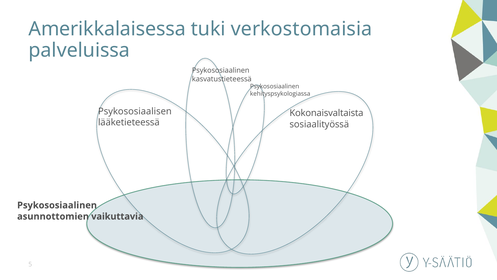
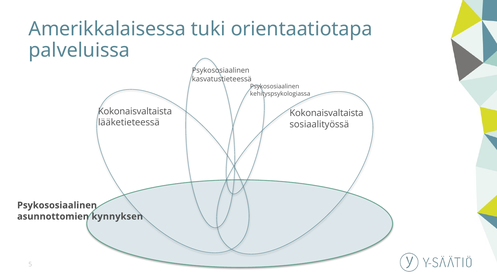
verkostomaisia: verkostomaisia -> orientaatiotapa (302, 29)
Psykososiaalisen: Psykososiaalisen -> Kokonaisvaltaista (135, 111)
vaikuttavia: vaikuttavia -> kynnyksen (117, 216)
